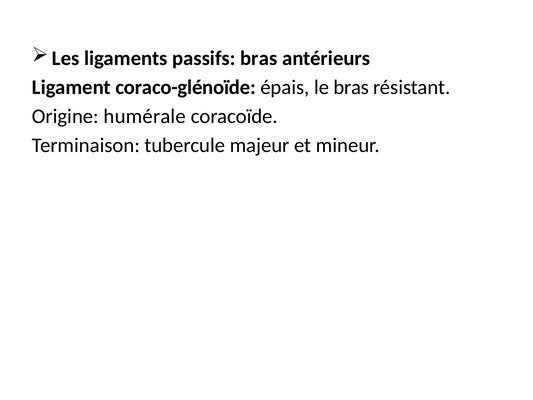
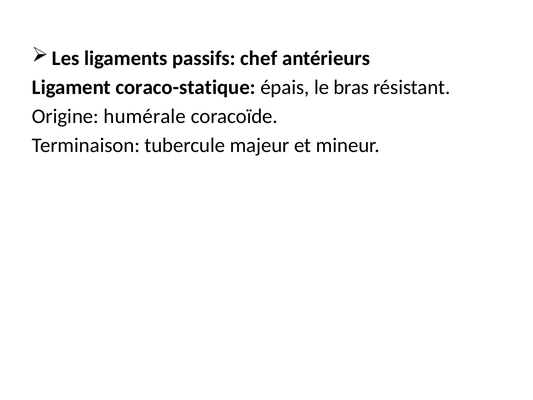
passifs bras: bras -> chef (259, 58)
coraco-glénoïde: coraco-glénoïde -> coraco-statique (186, 87)
